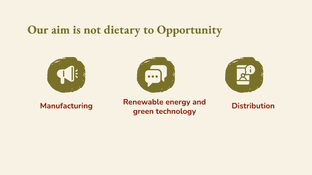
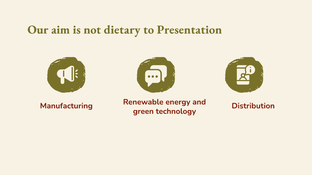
Opportunity: Opportunity -> Presentation (189, 30)
